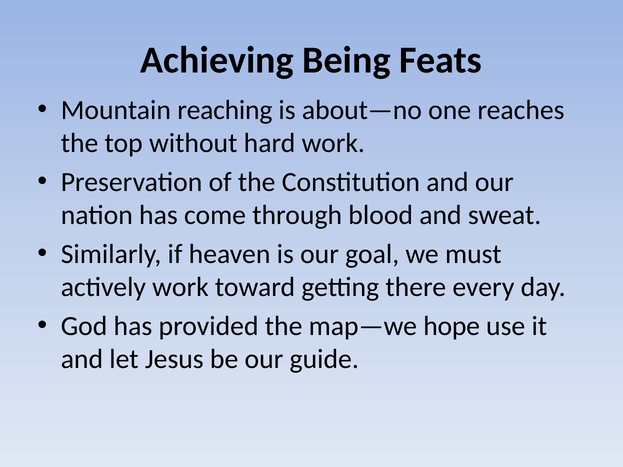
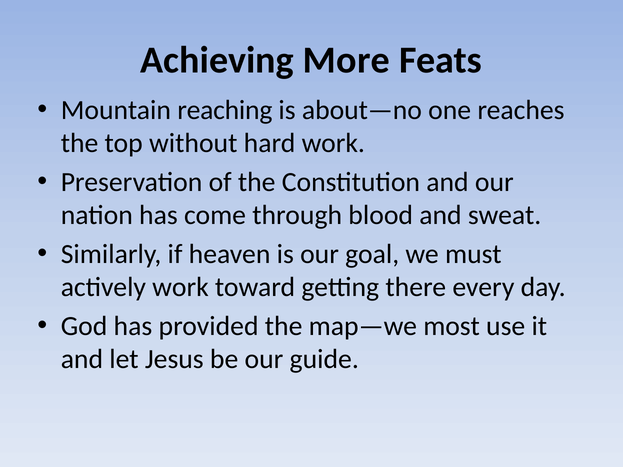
Being: Being -> More (346, 60)
hope: hope -> most (452, 326)
